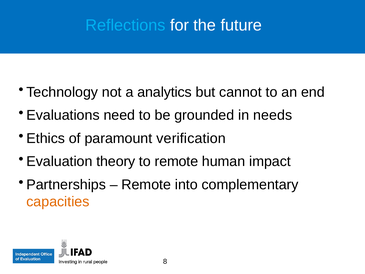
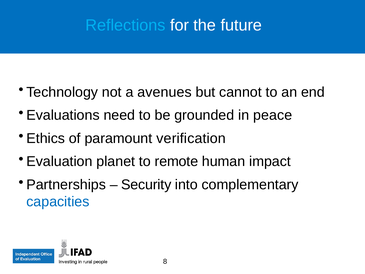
analytics: analytics -> avenues (165, 92)
needs: needs -> peace (273, 115)
theory: theory -> planet (116, 161)
Remote: Remote -> Security (146, 184)
capacities colour: orange -> blue (58, 202)
